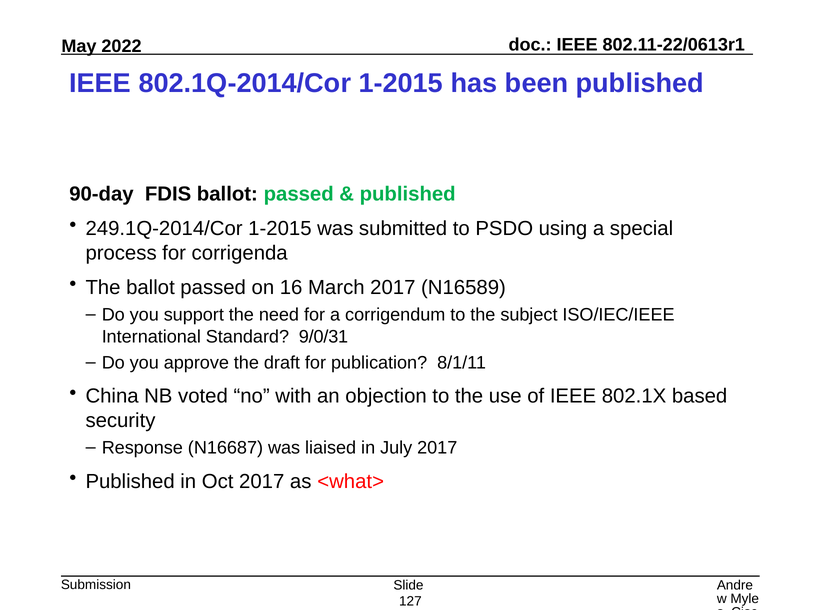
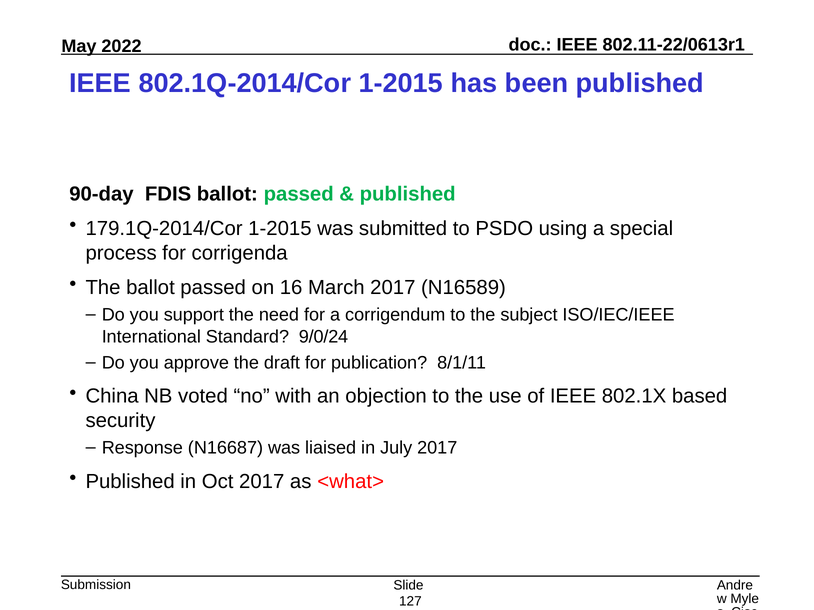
249.1Q-2014/Cor: 249.1Q-2014/Cor -> 179.1Q-2014/Cor (164, 229)
9/0/31: 9/0/31 -> 9/0/24 (324, 337)
